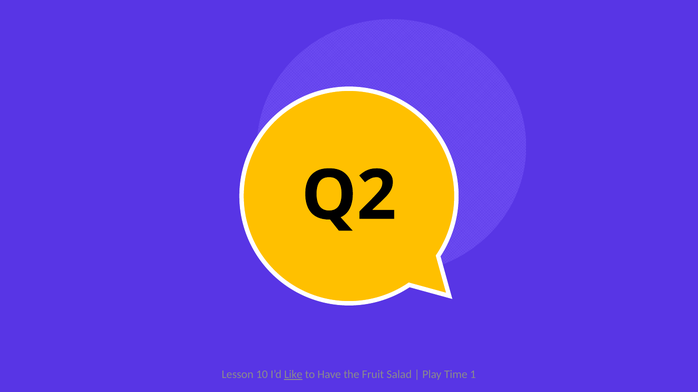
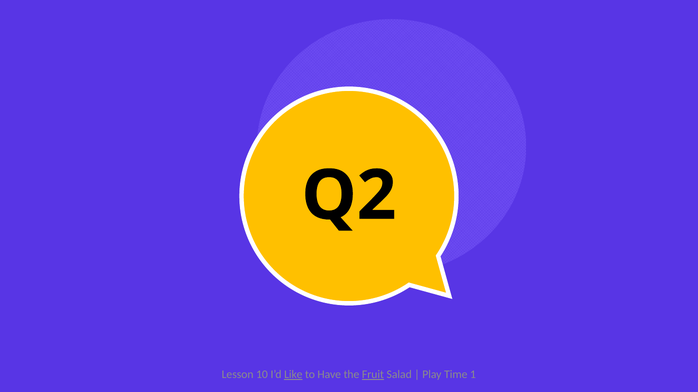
Fruit underline: none -> present (373, 375)
